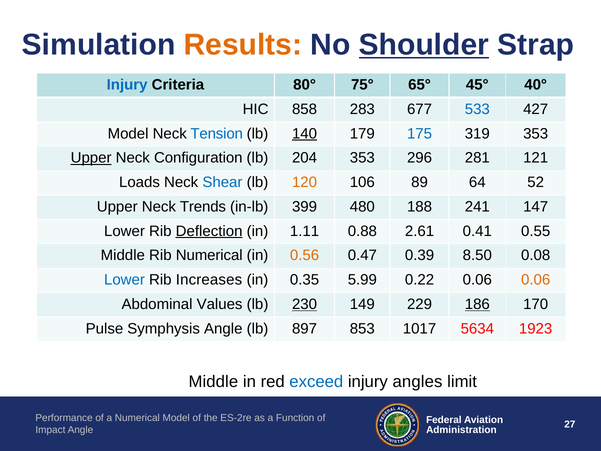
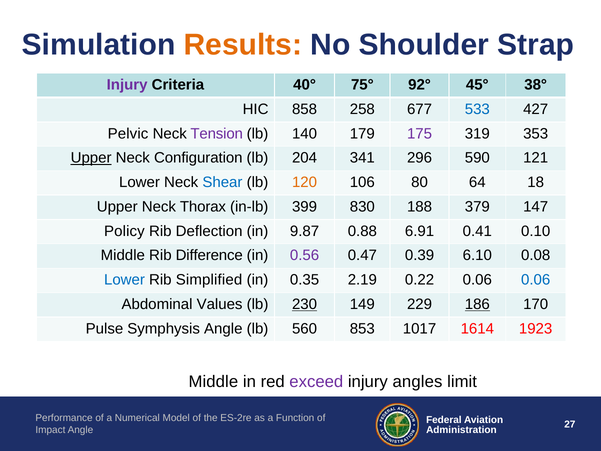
Shoulder underline: present -> none (424, 45)
Injury colour: blue -> purple (127, 85)
80°: 80° -> 40° (305, 85)
65°: 65° -> 92° (420, 85)
40°: 40° -> 38° (536, 85)
283: 283 -> 258 (362, 109)
Model: Model -> Pelvic (128, 134)
Tension colour: blue -> purple (217, 134)
140 underline: present -> none (305, 134)
175 colour: blue -> purple (420, 134)
204 353: 353 -> 341 (362, 158)
281: 281 -> 590 (477, 158)
Loads: Loads -> Lower (139, 182)
89: 89 -> 80 (420, 182)
52: 52 -> 18 (536, 182)
Trends: Trends -> Thorax (203, 207)
480: 480 -> 830 (362, 207)
241: 241 -> 379 (477, 207)
Lower: Lower -> Policy (124, 231)
Deflection underline: present -> none (209, 231)
1.11: 1.11 -> 9.87 (305, 231)
2.61: 2.61 -> 6.91 (420, 231)
0.55: 0.55 -> 0.10 (536, 231)
Rib Numerical: Numerical -> Difference (209, 255)
0.56 colour: orange -> purple (305, 255)
8.50: 8.50 -> 6.10 (477, 255)
Increases: Increases -> Simplified (209, 280)
5.99: 5.99 -> 2.19 (362, 280)
0.06 colour: orange -> blue (536, 280)
897: 897 -> 560 (305, 329)
5634: 5634 -> 1614 (477, 329)
exceed colour: blue -> purple (316, 382)
